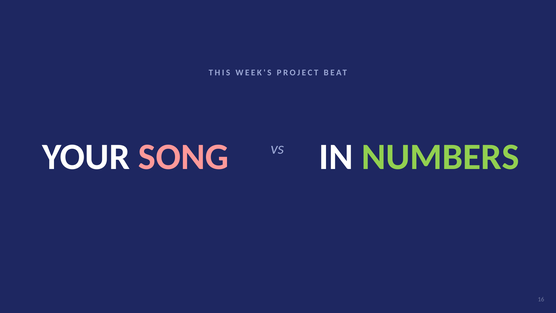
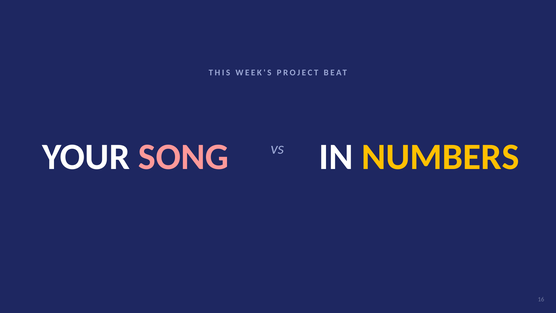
NUMBERS colour: light green -> yellow (440, 157)
